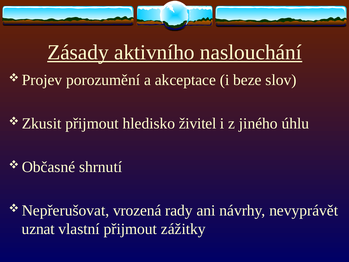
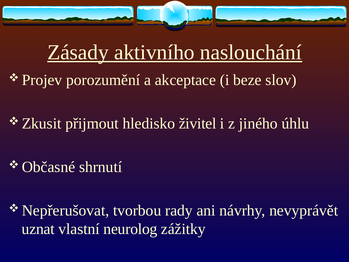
vrozená: vrozená -> tvorbou (137, 210)
vlastní přijmout: přijmout -> neurolog (130, 229)
